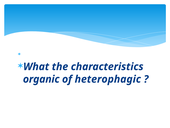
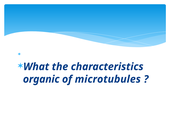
heterophagic: heterophagic -> microtubules (108, 79)
